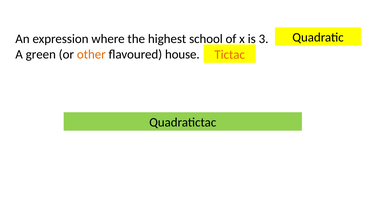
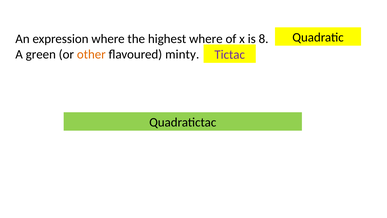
highest school: school -> where (206, 39)
3: 3 -> 8 (264, 39)
house: house -> minty (182, 54)
Tictac colour: orange -> purple (230, 54)
